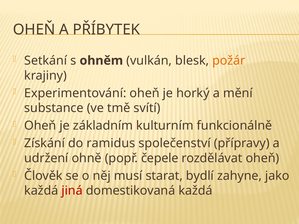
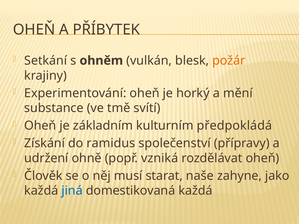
funkcionálně: funkcionálně -> předpokládá (234, 126)
čepele: čepele -> vzniká (160, 158)
bydlí: bydlí -> naše (200, 176)
jiná colour: red -> blue (72, 191)
